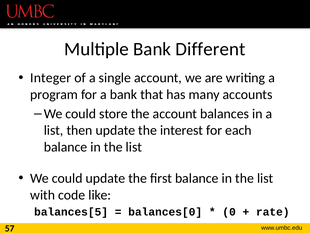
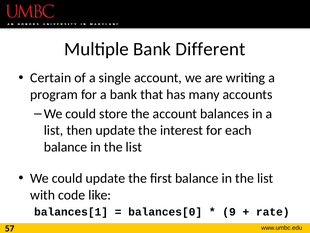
Integer: Integer -> Certain (51, 78)
balances[5: balances[5 -> balances[1 (71, 212)
0: 0 -> 9 (229, 212)
